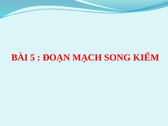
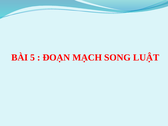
KIỂM: KIỂM -> LUẬT (146, 57)
